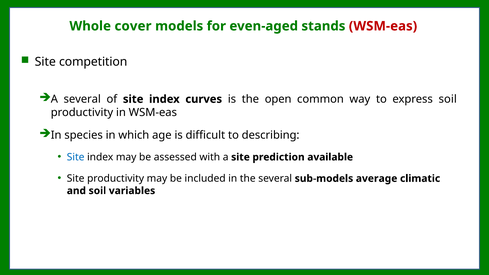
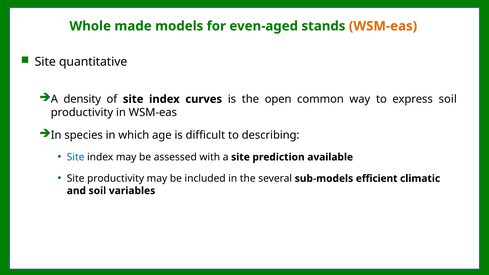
cover: cover -> made (133, 26)
WSM-eas colour: red -> orange (383, 26)
competition: competition -> quantitative (93, 62)
A several: several -> density (82, 99)
average: average -> efficient (377, 179)
